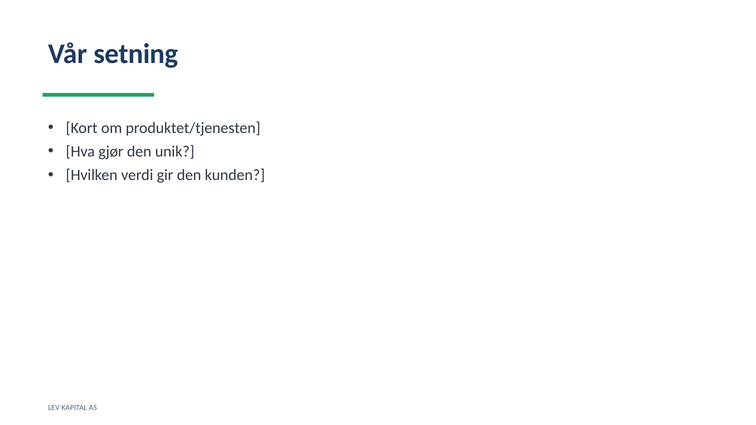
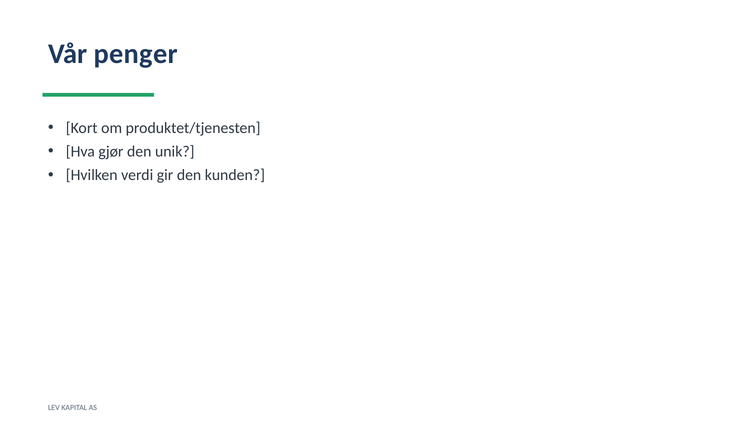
setning: setning -> penger (136, 54)
